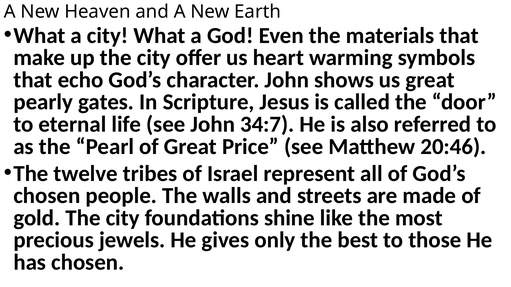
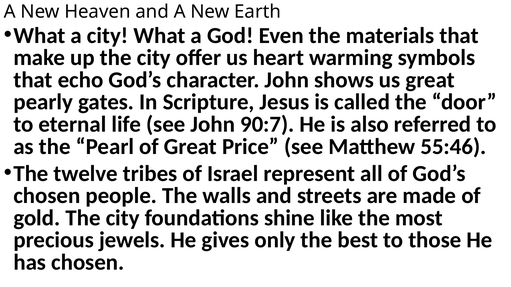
34:7: 34:7 -> 90:7 (267, 125)
20:46: 20:46 -> 55:46 (453, 147)
